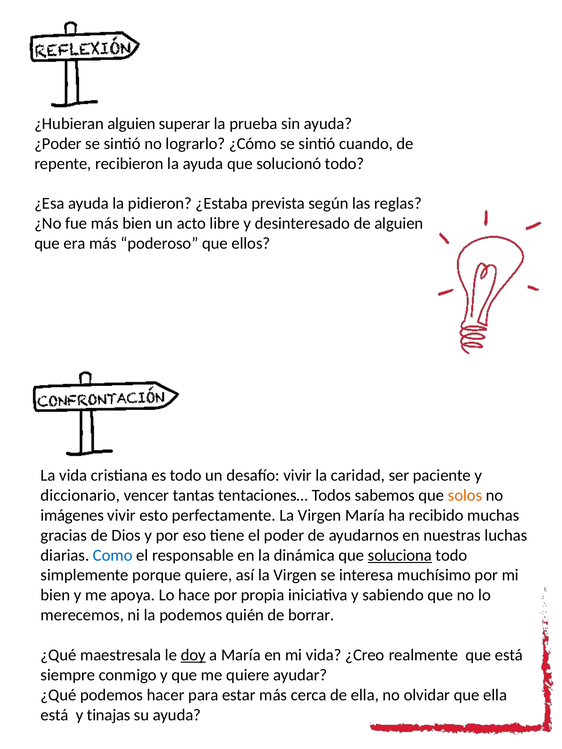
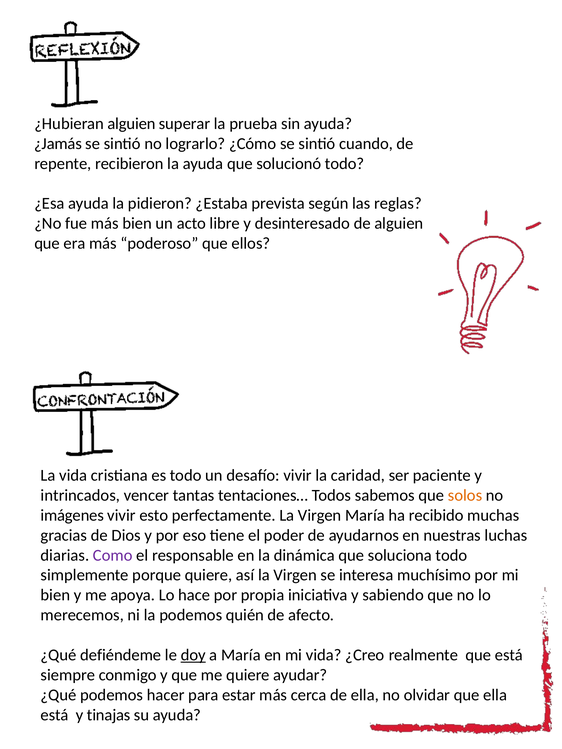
¿Poder: ¿Poder -> ¿Jamás (58, 144)
diccionario: diccionario -> intrincados (80, 496)
Como colour: blue -> purple (113, 555)
soluciona underline: present -> none (400, 555)
borrar: borrar -> afecto (311, 615)
maestresala: maestresala -> defiéndeme (121, 655)
